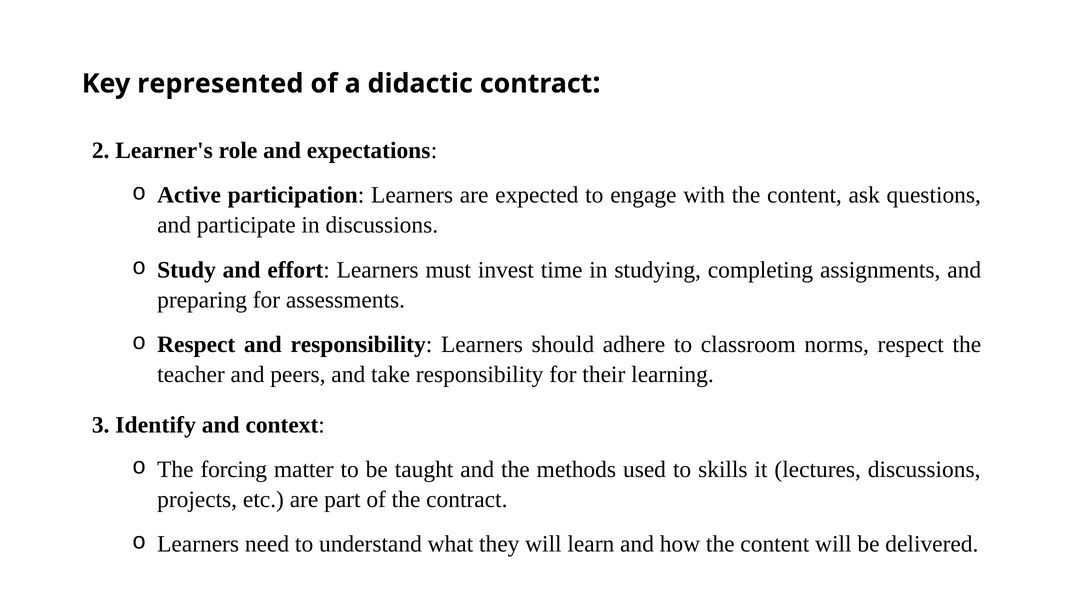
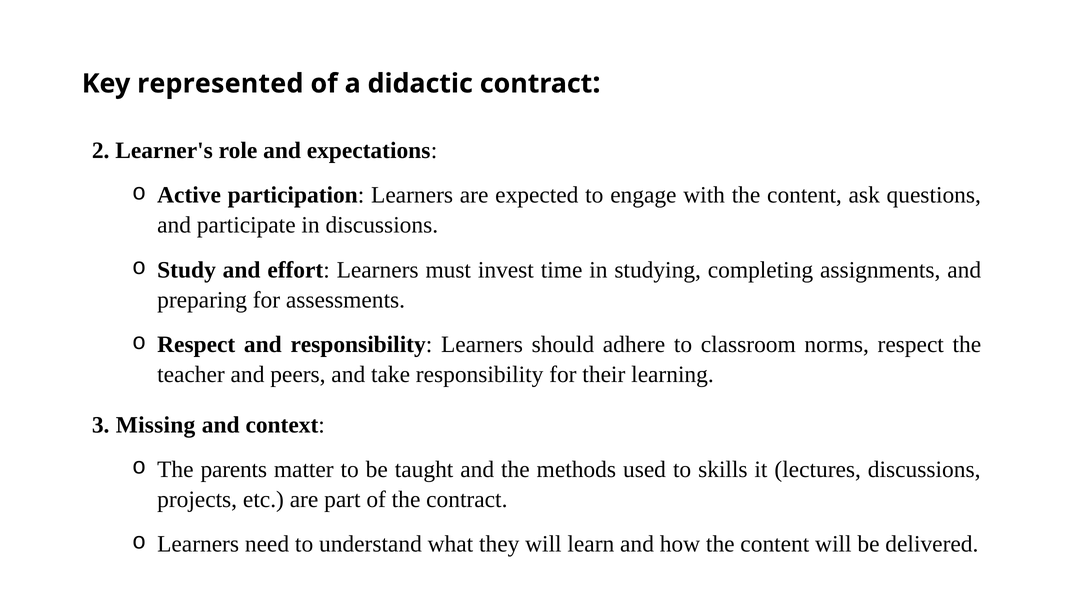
Identify: Identify -> Missing (156, 425)
forcing: forcing -> parents (234, 469)
